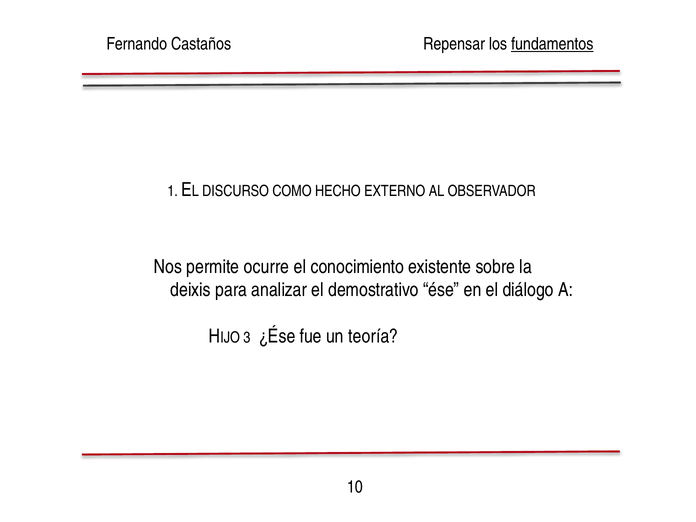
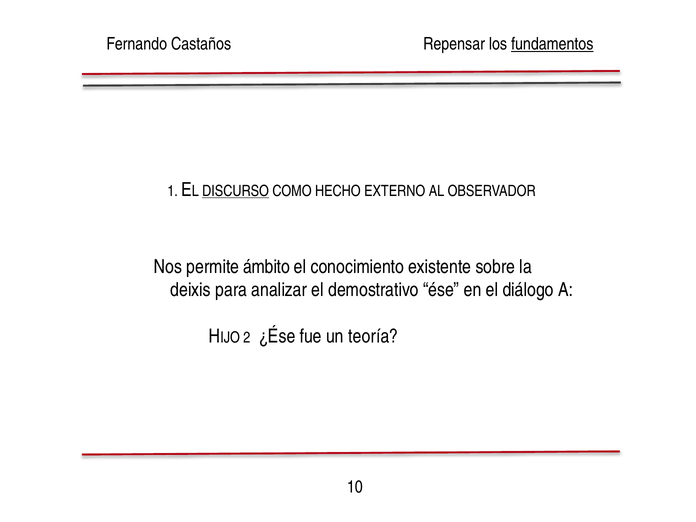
DISCURSO underline: none -> present (236, 191)
ocurre: ocurre -> ámbito (267, 267)
3: 3 -> 2 (247, 338)
